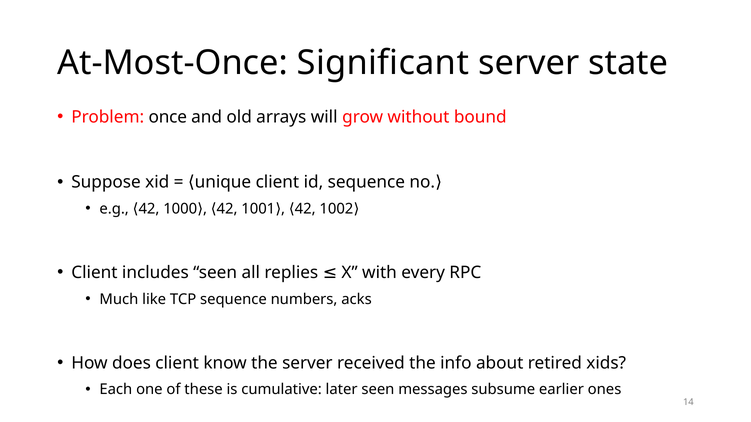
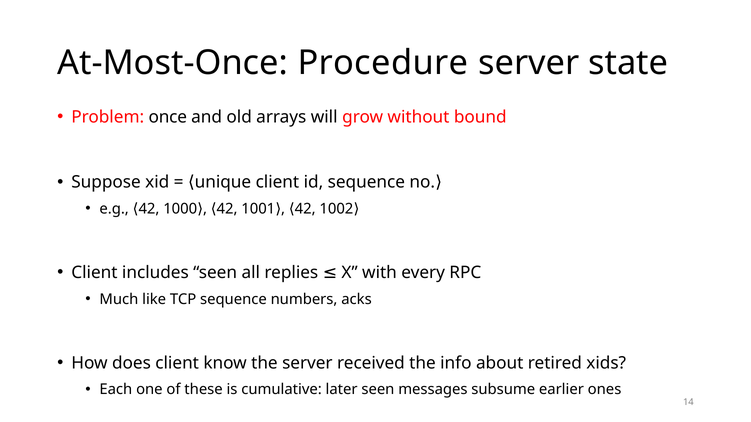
Significant: Significant -> Procedure (383, 63)
